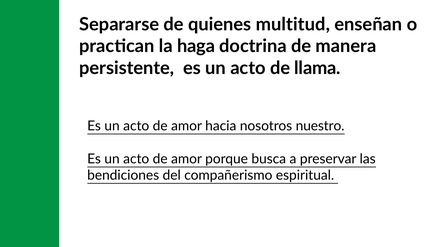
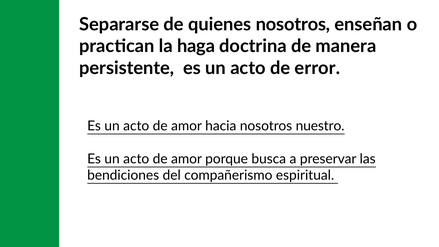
quienes multitud: multitud -> nosotros (293, 24)
llama: llama -> error (317, 68)
